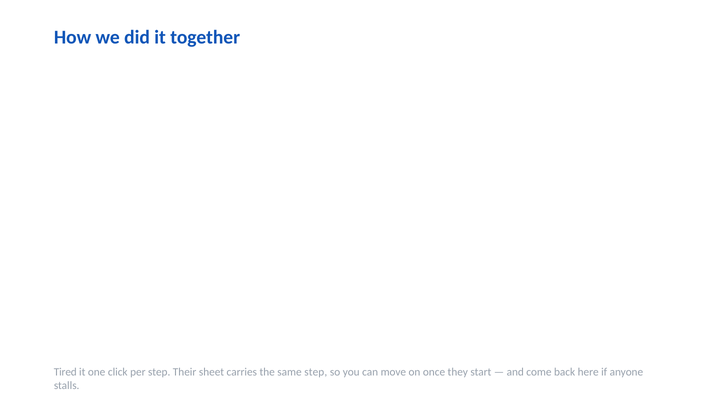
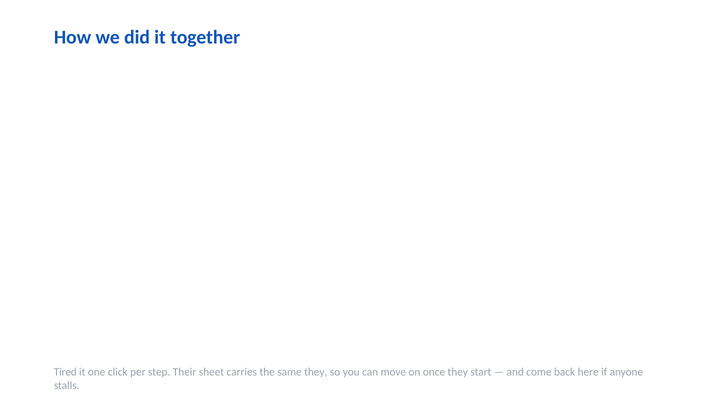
same step: step -> they (316, 372)
